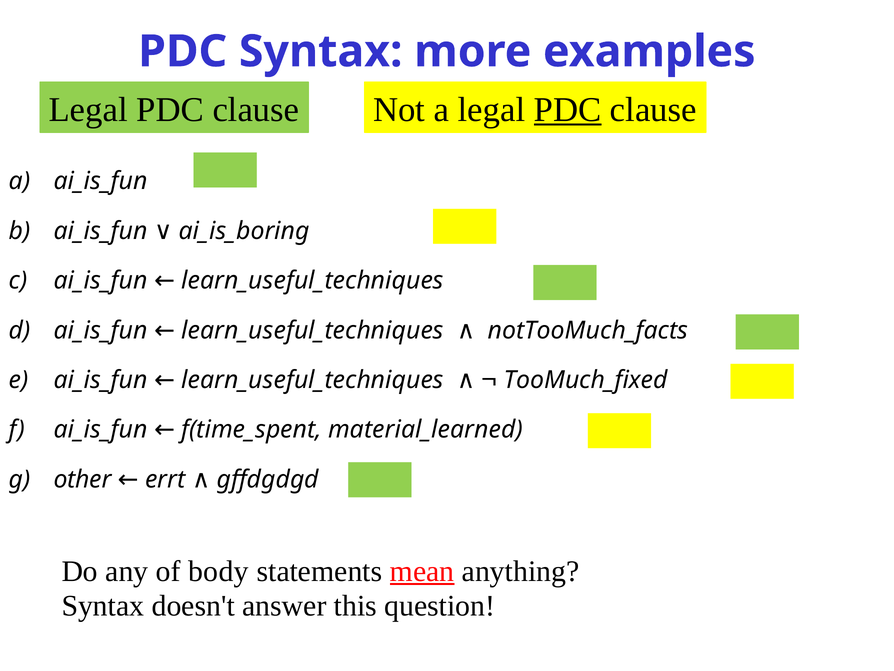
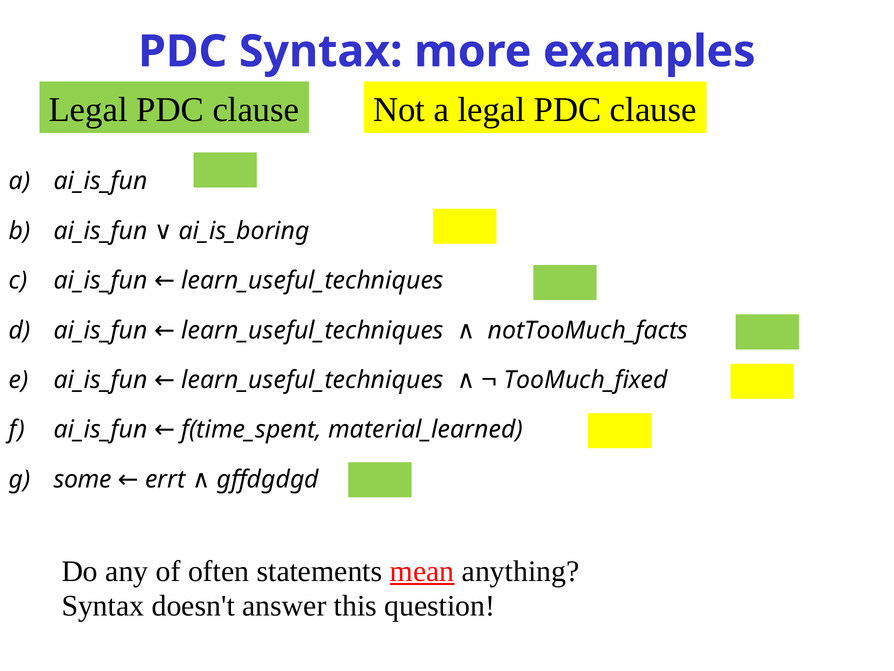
PDC underline: present -> none (568, 109)
other: other -> some (83, 479)
body: body -> often (219, 571)
